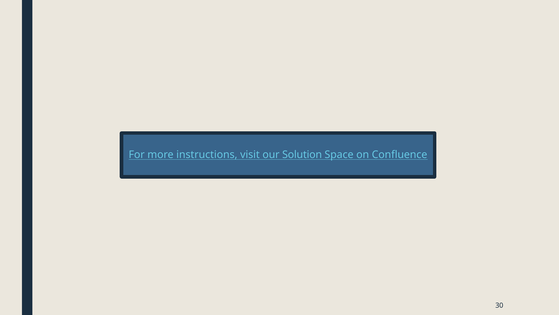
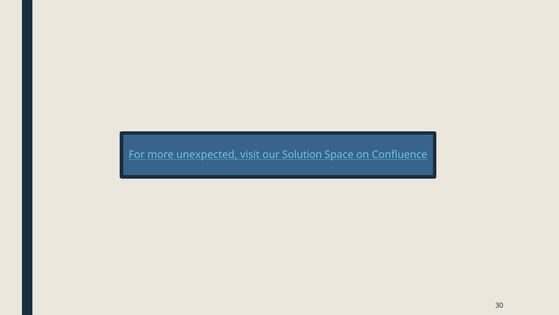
instructions: instructions -> unexpected (207, 154)
